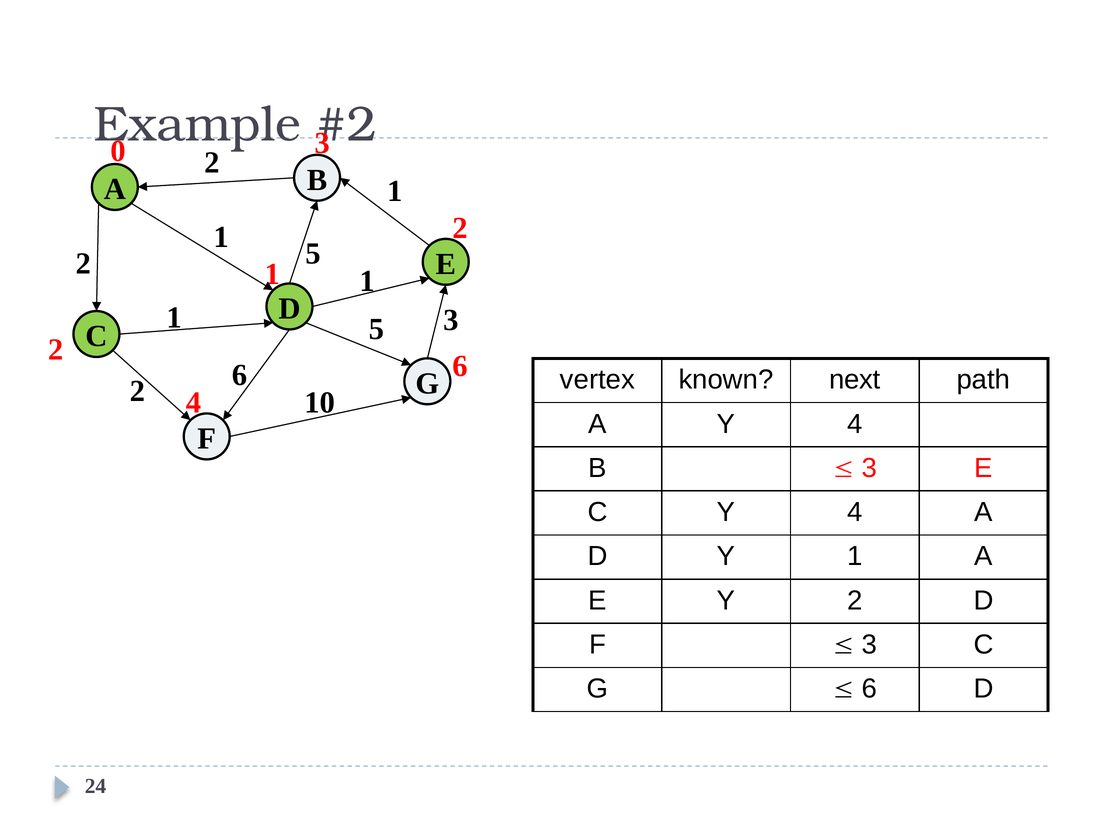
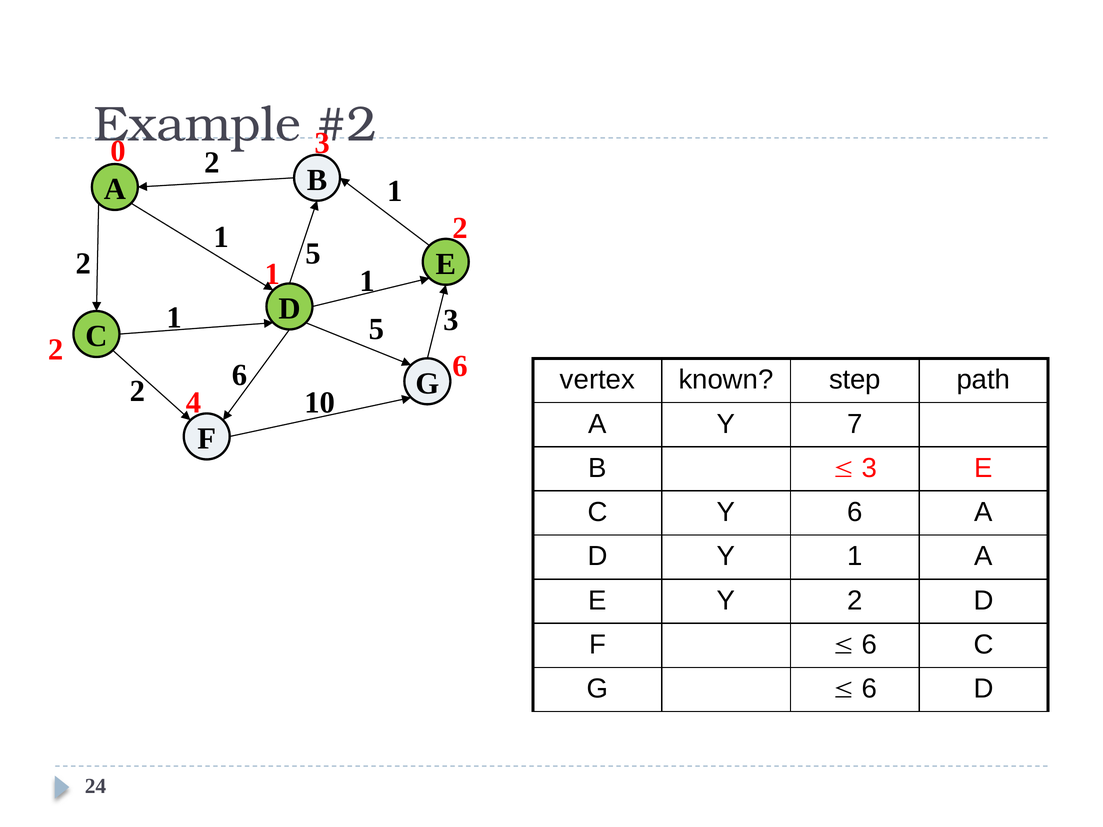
next: next -> step (855, 380)
A Y 4: 4 -> 7 (855, 424)
C Y 4: 4 -> 6 (855, 512)
3: 3 -> 6 (870, 645)
